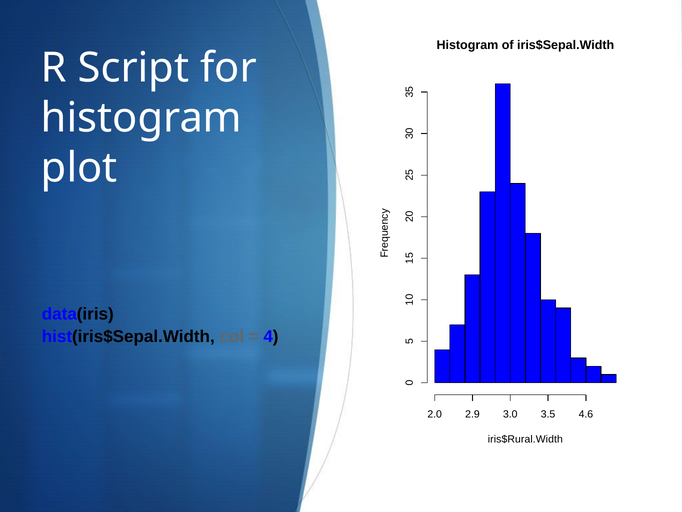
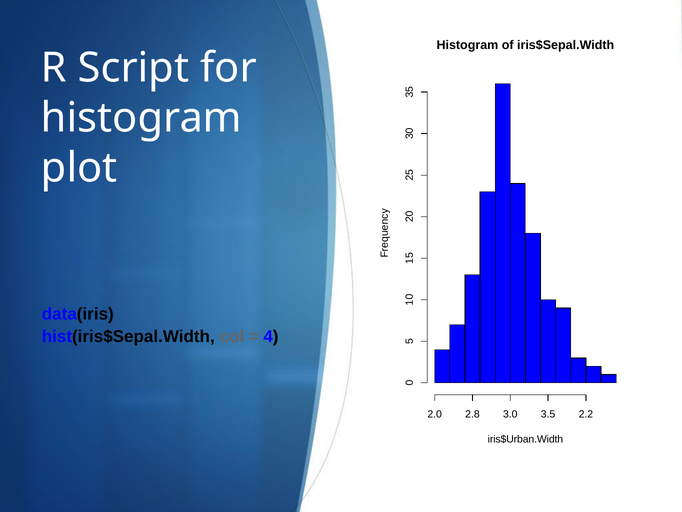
2.9: 2.9 -> 2.8 (472, 414)
4.6: 4.6 -> 2.2 (586, 414)
iris$Rural.Width: iris$Rural.Width -> iris$Urban.Width (525, 439)
